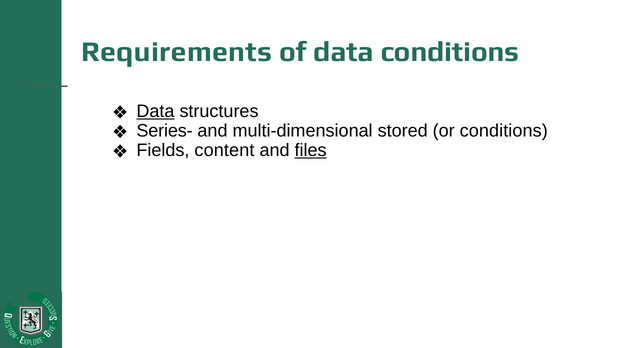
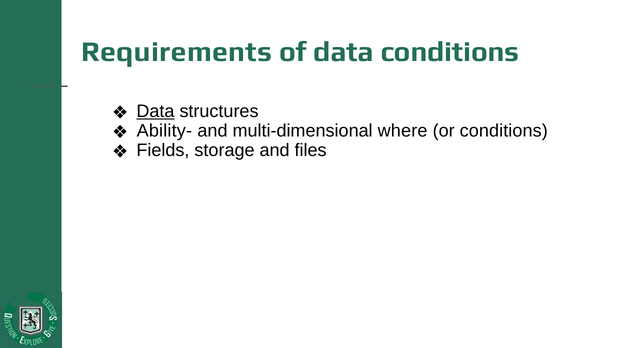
Series-: Series- -> Ability- (164, 131)
stored: stored -> where (403, 131)
content: content -> storage (225, 150)
files underline: present -> none (311, 150)
